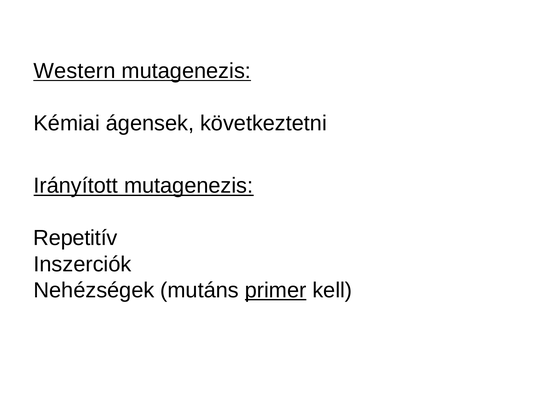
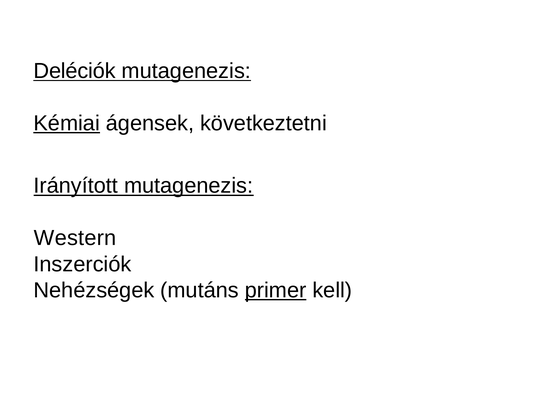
Western: Western -> Deléciók (75, 71)
Kémiai underline: none -> present (67, 123)
Repetitív: Repetitív -> Western (75, 238)
